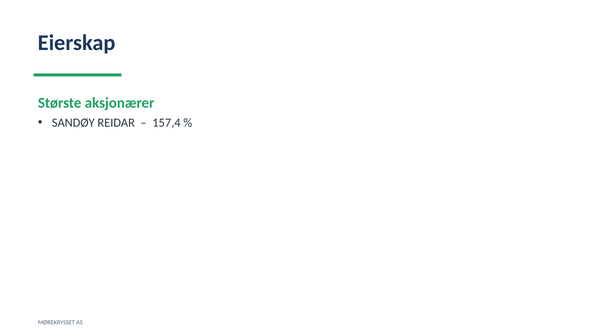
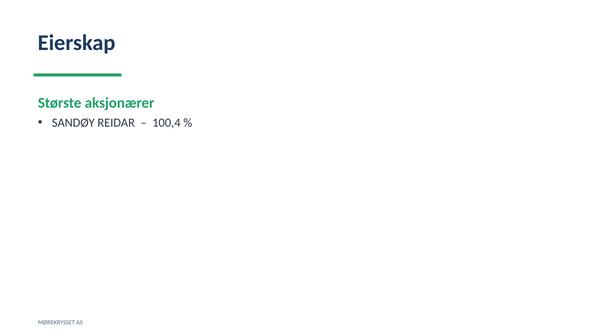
157,4: 157,4 -> 100,4 (166, 123)
